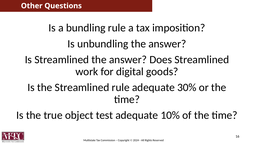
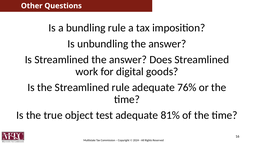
30%: 30% -> 76% (187, 87)
10%: 10% -> 81% (170, 115)
